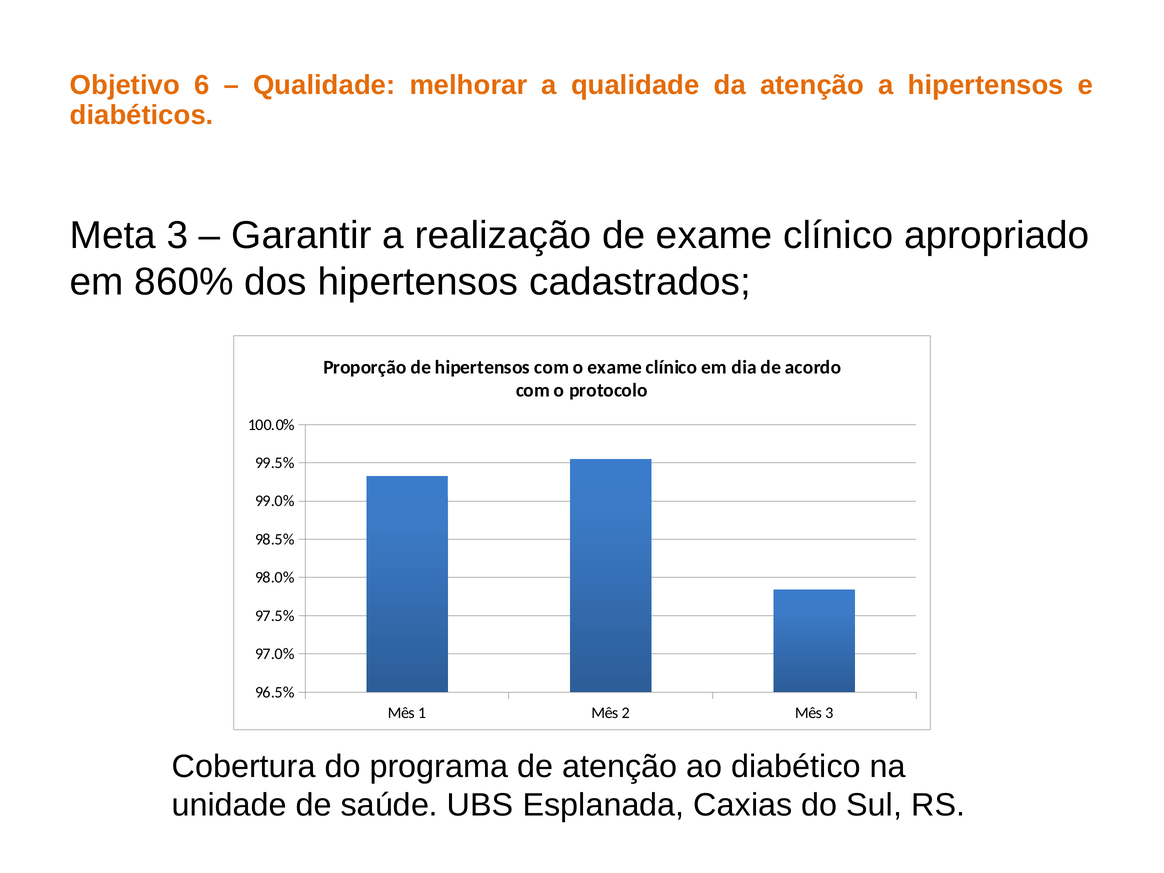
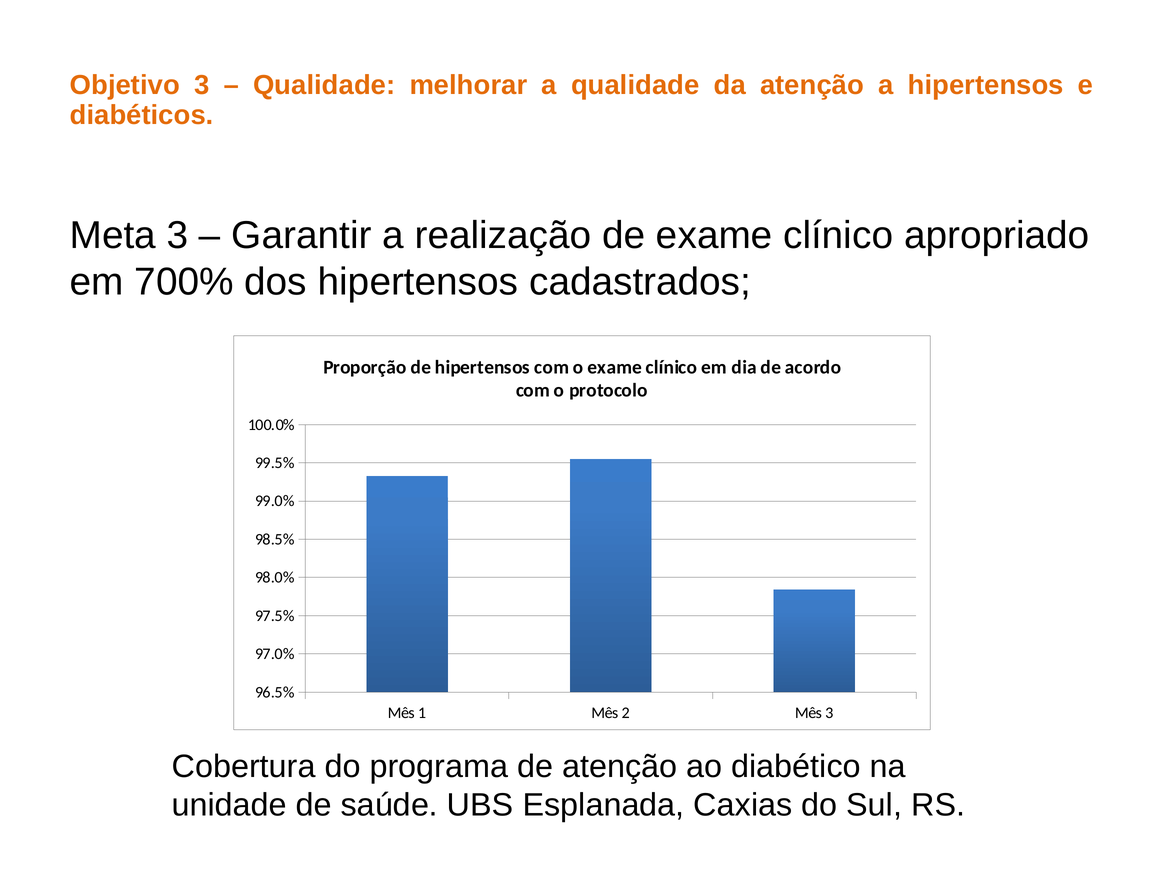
Objetivo 6: 6 -> 3 (202, 85)
860%: 860% -> 700% (184, 282)
